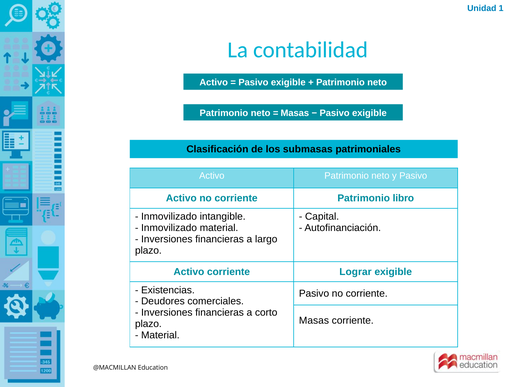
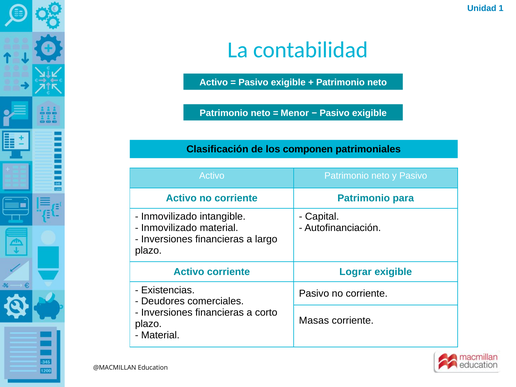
Masas: Masas -> Menor (295, 113)
submasas: submasas -> componen (308, 149)
libro: libro -> para (403, 198)
